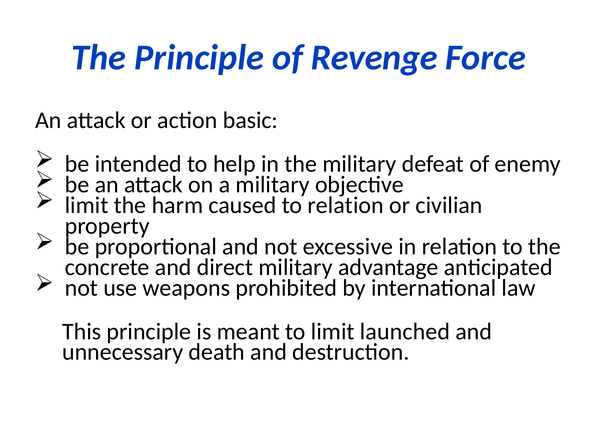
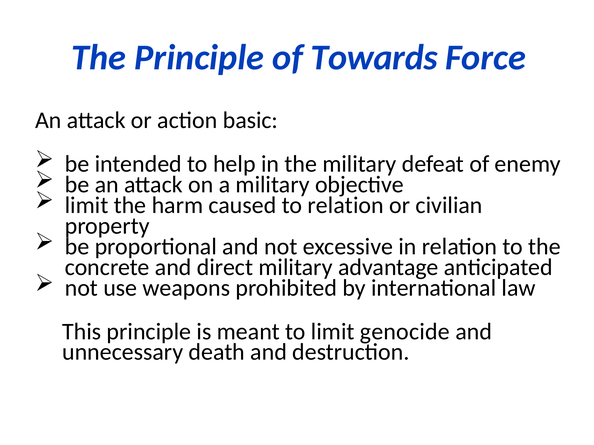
Revenge: Revenge -> Towards (374, 58)
launched: launched -> genocide (405, 332)
